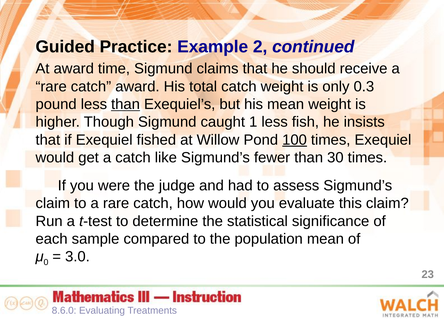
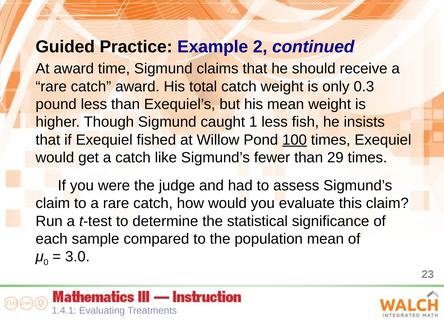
than underline: present -> none (126, 104)
30: 30 -> 29 (335, 158)
8.6.0: 8.6.0 -> 1.4.1 (64, 310)
